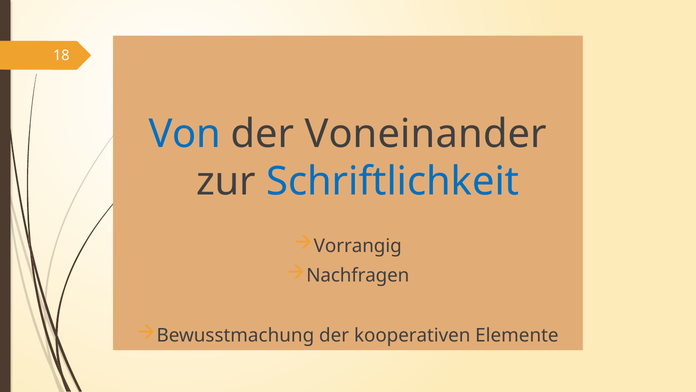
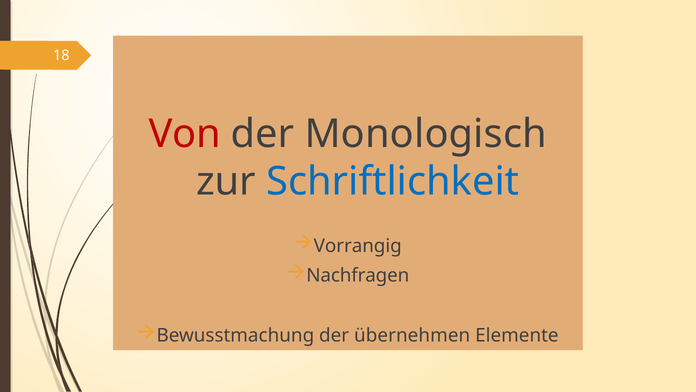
Von colour: blue -> red (185, 134)
Voneinander: Voneinander -> Monologisch (426, 134)
kooperativen: kooperativen -> übernehmen (412, 335)
